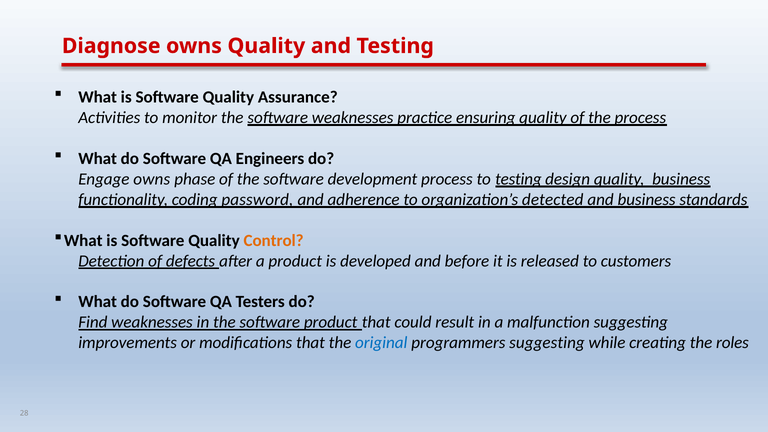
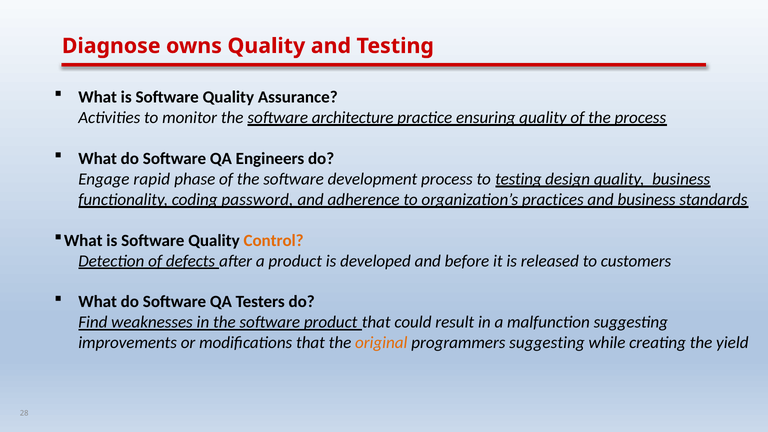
software weaknesses: weaknesses -> architecture (353, 118)
Engage owns: owns -> rapid (152, 179)
detected: detected -> practices (553, 200)
original colour: blue -> orange (381, 343)
roles: roles -> yield (732, 343)
